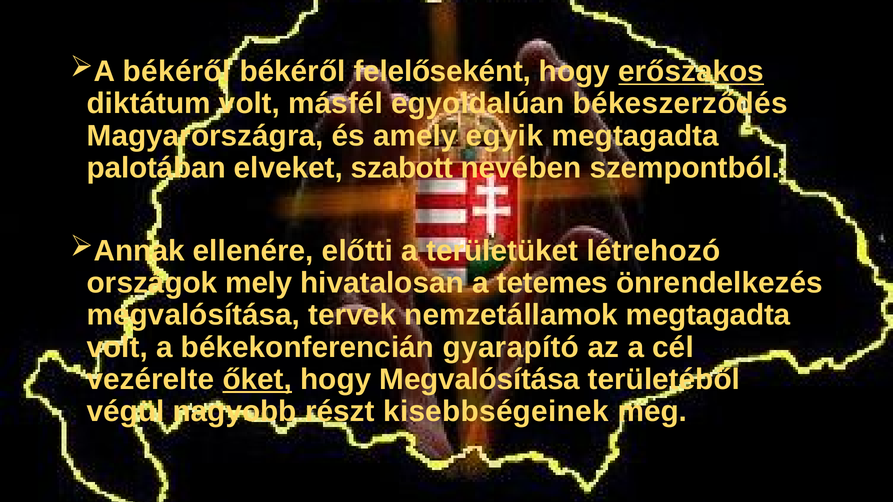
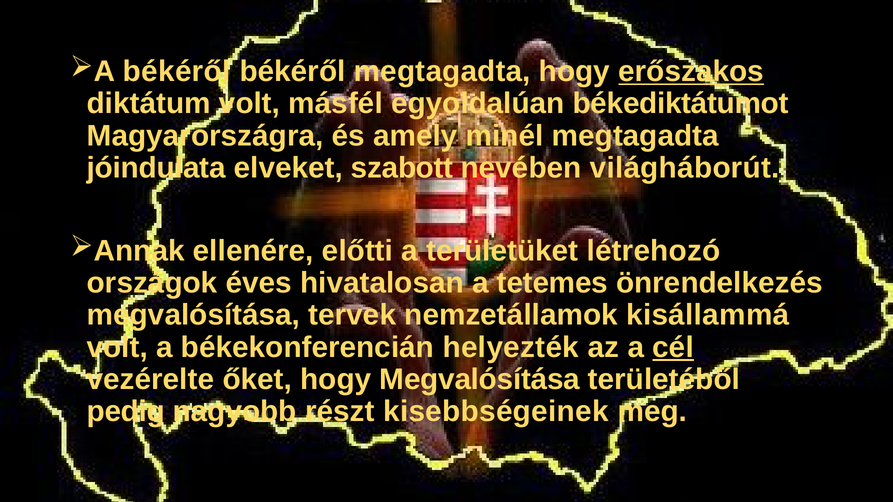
békéről felelőseként: felelőseként -> megtagadta (442, 71)
békeszerződés: békeszerződés -> békediktátumot (681, 104)
egyik: egyik -> minél (505, 136)
palotában: palotában -> jóindulata (156, 168)
szempontból: szempontból -> világháborút (685, 168)
mely: mely -> éves (259, 283)
nemzetállamok megtagadta: megtagadta -> kisállammá (708, 315)
gyarapító: gyarapító -> helyezték (511, 347)
cél underline: none -> present (673, 347)
őket underline: present -> none (257, 380)
végül: végül -> pedig (126, 412)
